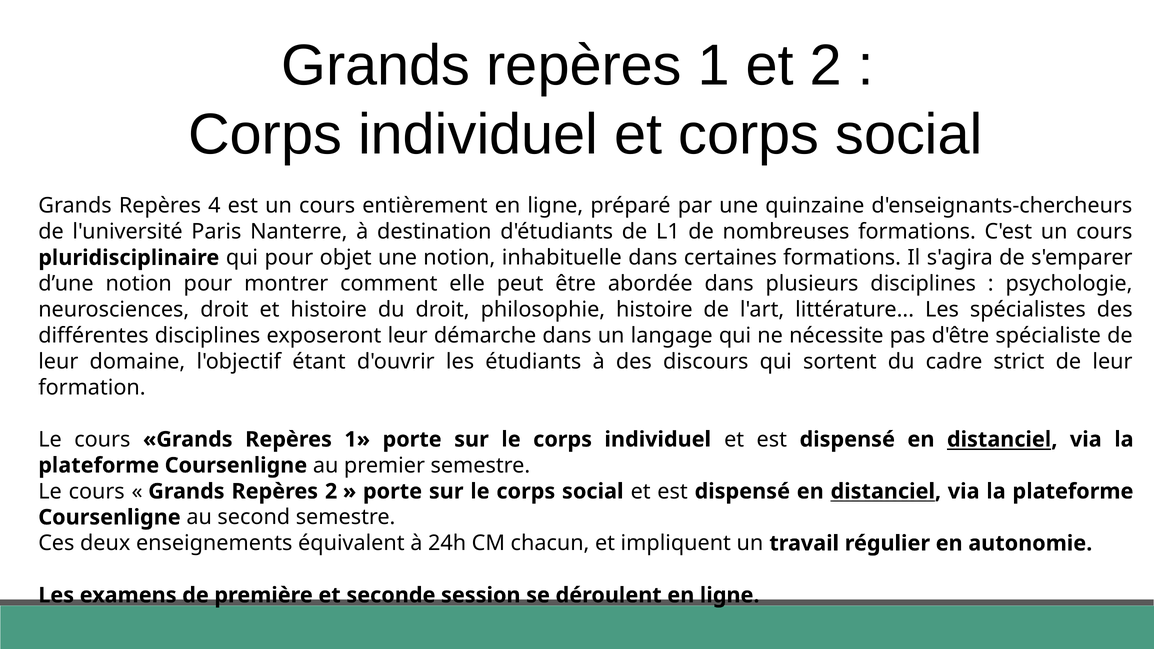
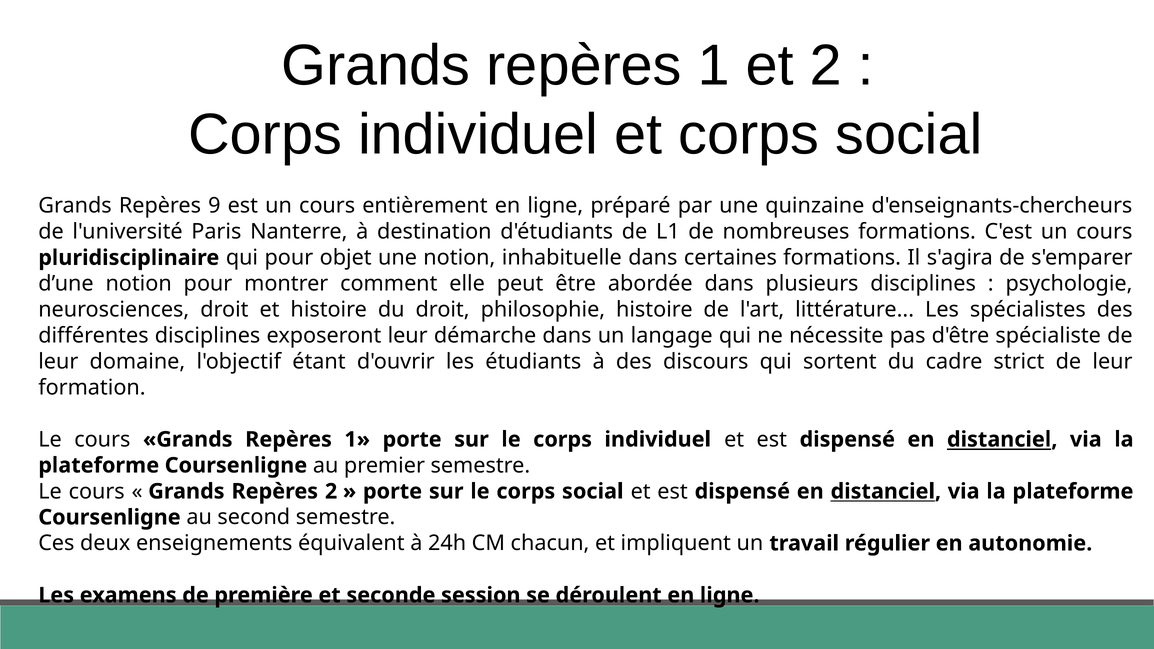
4: 4 -> 9 (214, 206)
